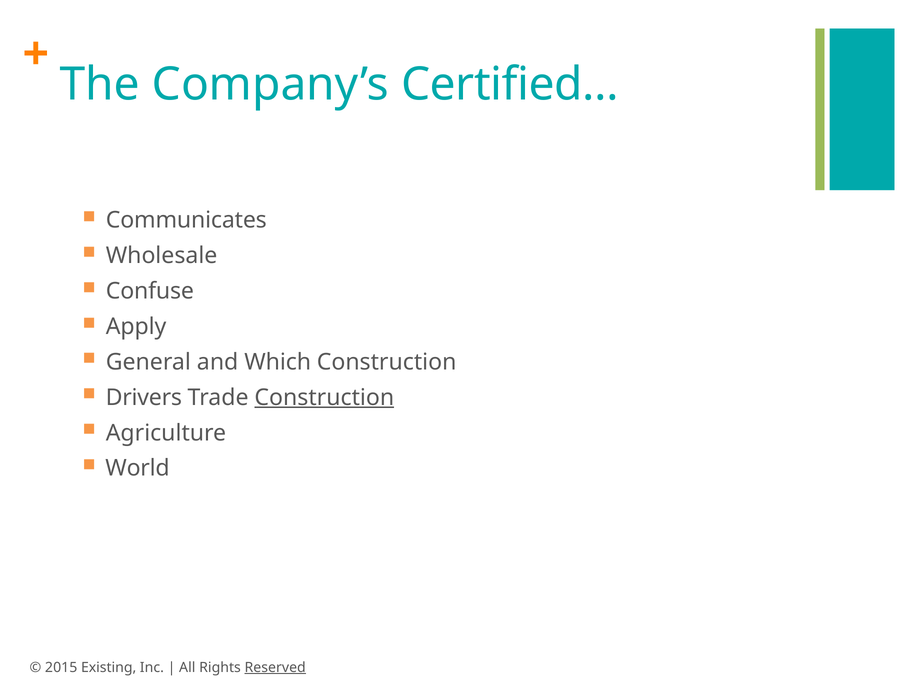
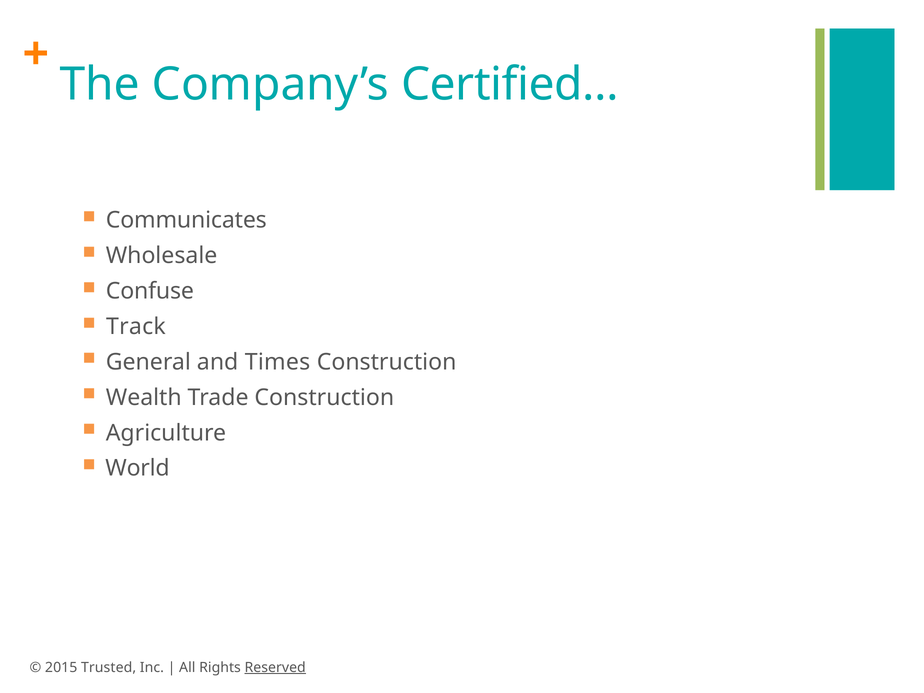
Apply: Apply -> Track (136, 327)
Which: Which -> Times (278, 362)
Drivers: Drivers -> Wealth (144, 397)
Construction underline: present -> none (324, 397)
Existing: Existing -> Trusted (109, 667)
